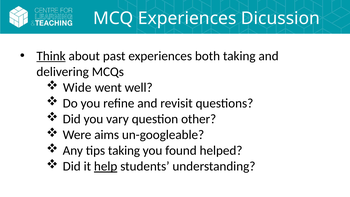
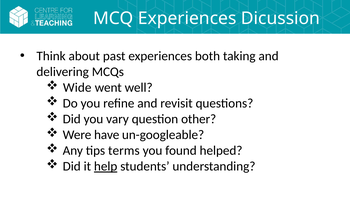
Think underline: present -> none (51, 56)
aims: aims -> have (107, 135)
tips taking: taking -> terms (124, 151)
